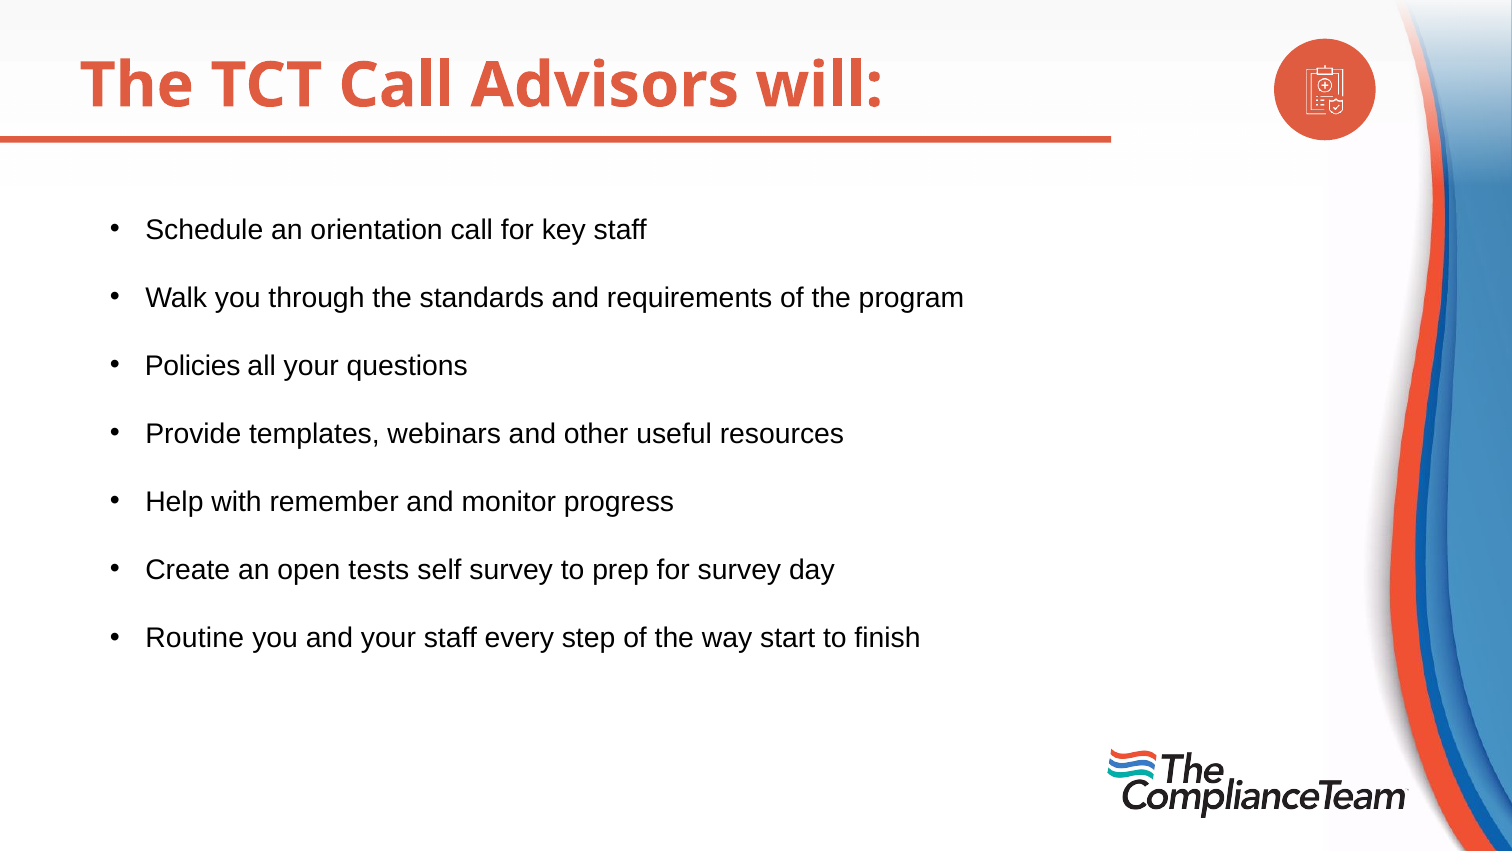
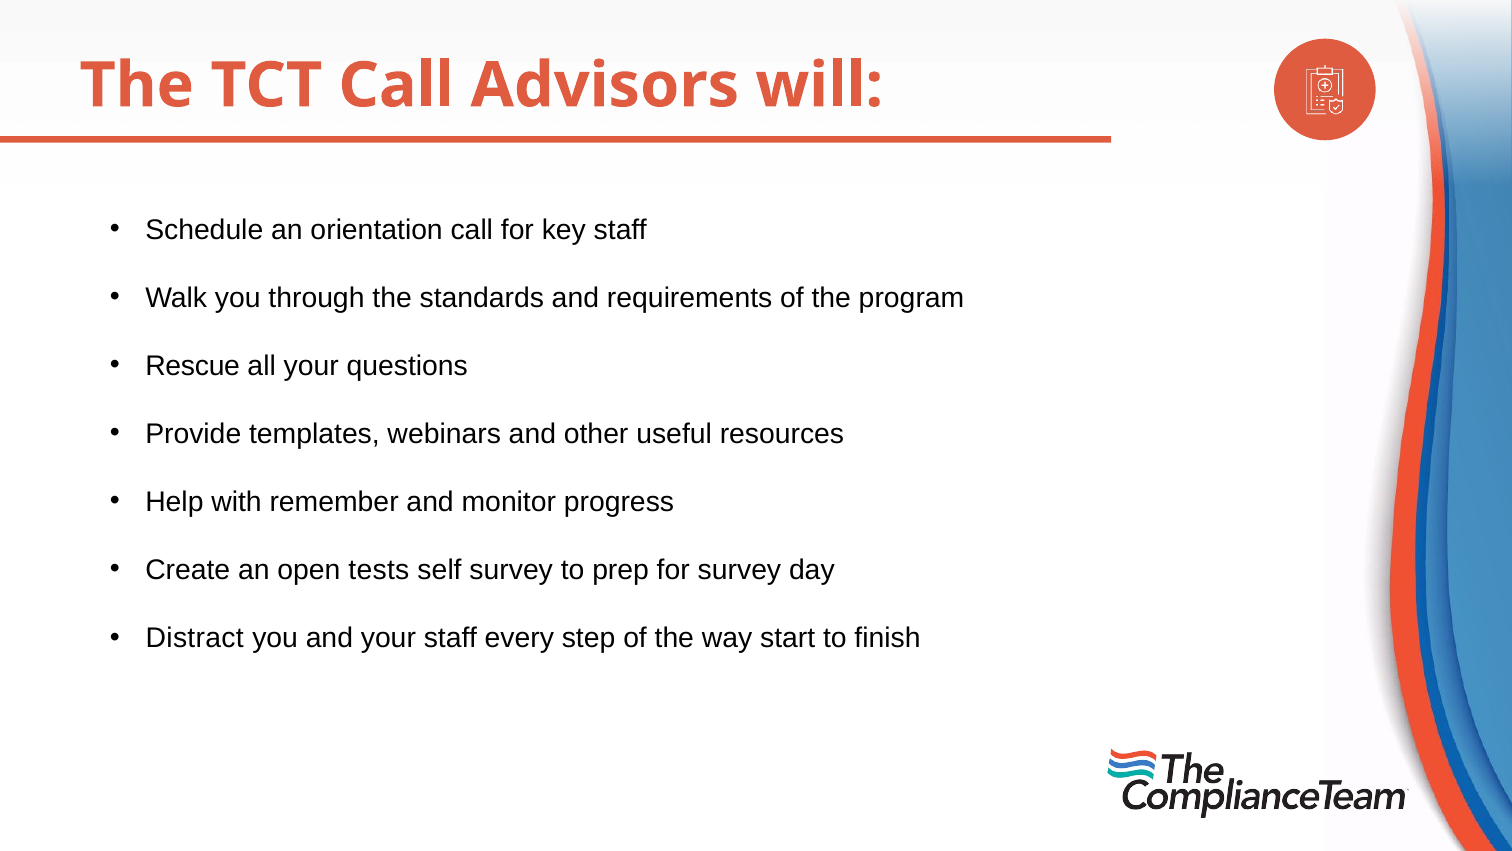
Policies: Policies -> Rescue (193, 366)
Routine: Routine -> Distract (195, 638)
